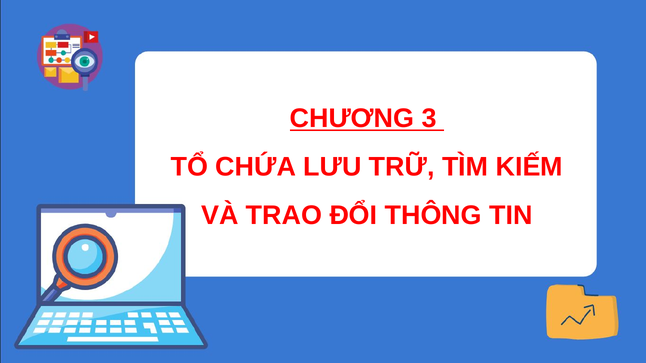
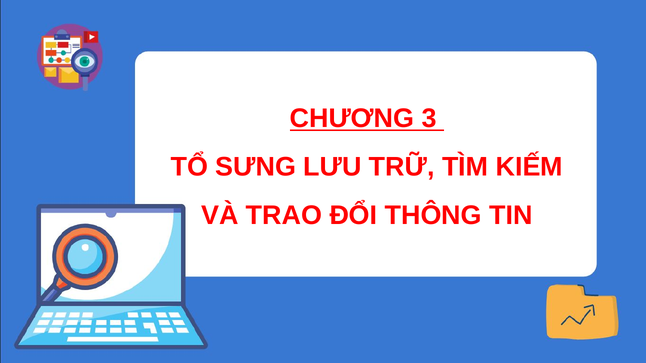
CHỨA: CHỨA -> SƯNG (256, 167)
